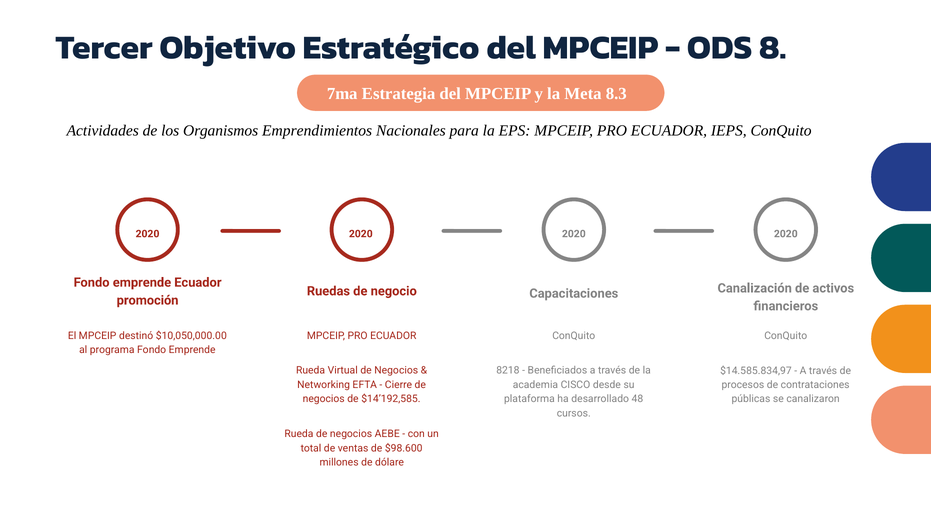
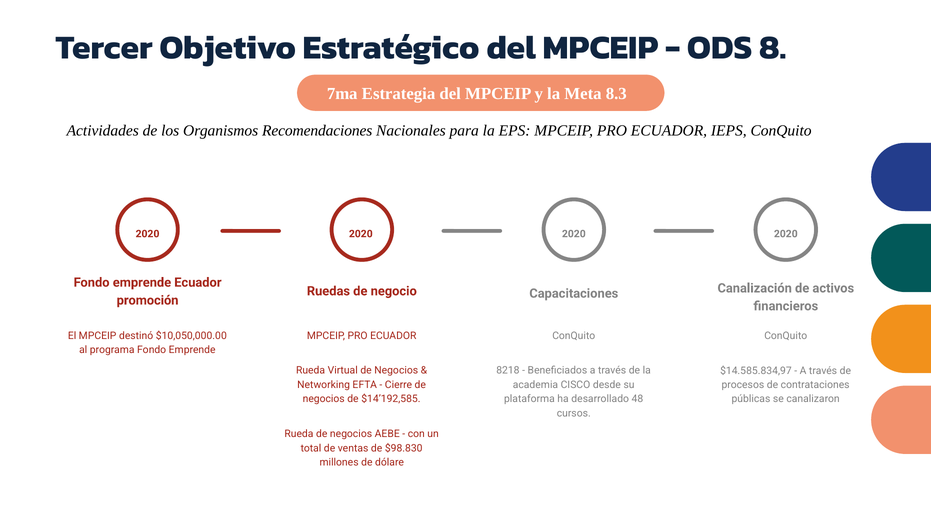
Emprendimientos: Emprendimientos -> Recomendaciones (317, 131)
$98.600: $98.600 -> $98.830 (404, 448)
